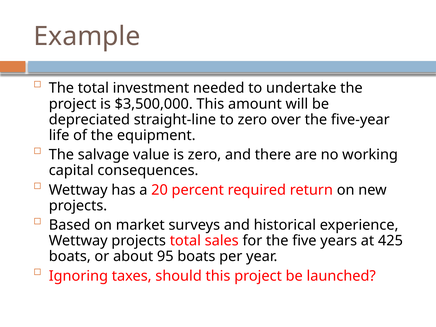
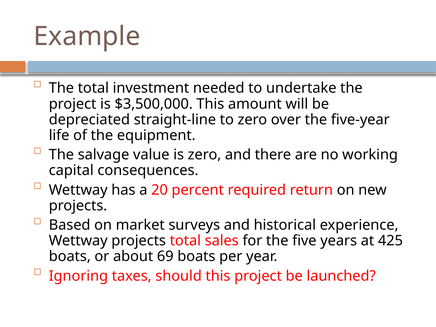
95: 95 -> 69 (165, 257)
